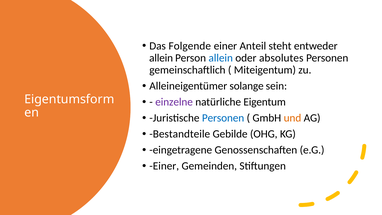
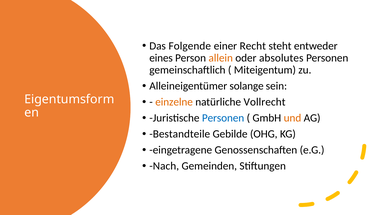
Anteil: Anteil -> Recht (253, 46)
allein: allein -> eines (161, 58)
allein colour: blue -> orange (221, 58)
einzelne colour: purple -> orange (174, 102)
Eigentum: Eigentum -> Vollrecht (265, 102)
Einer: Einer -> Nach (164, 166)
